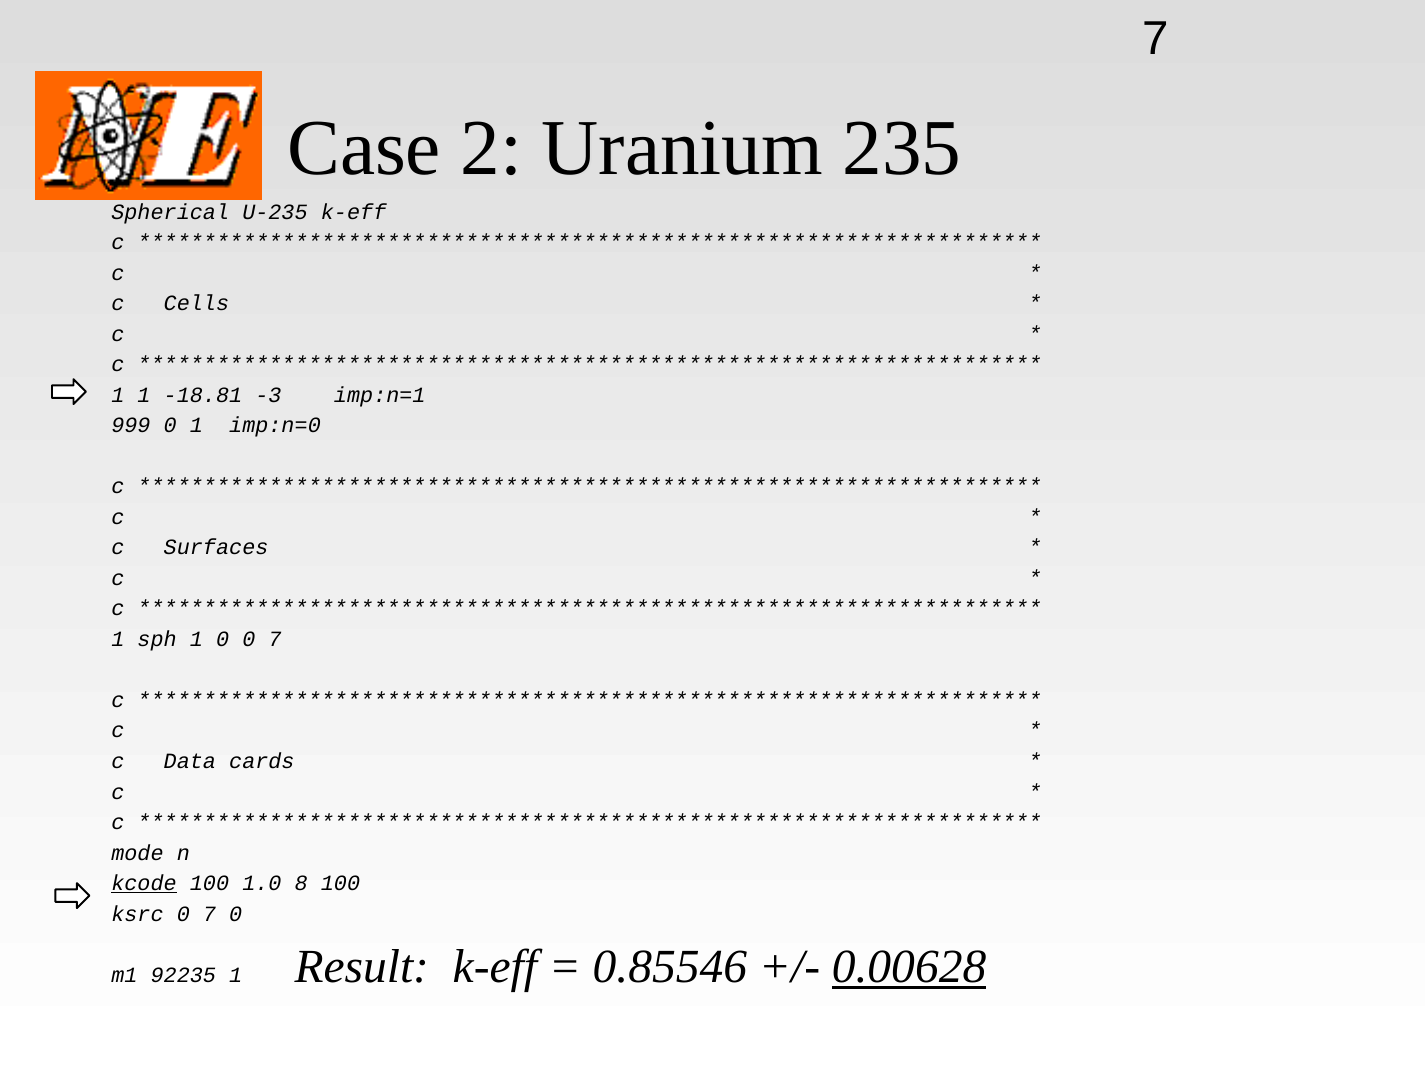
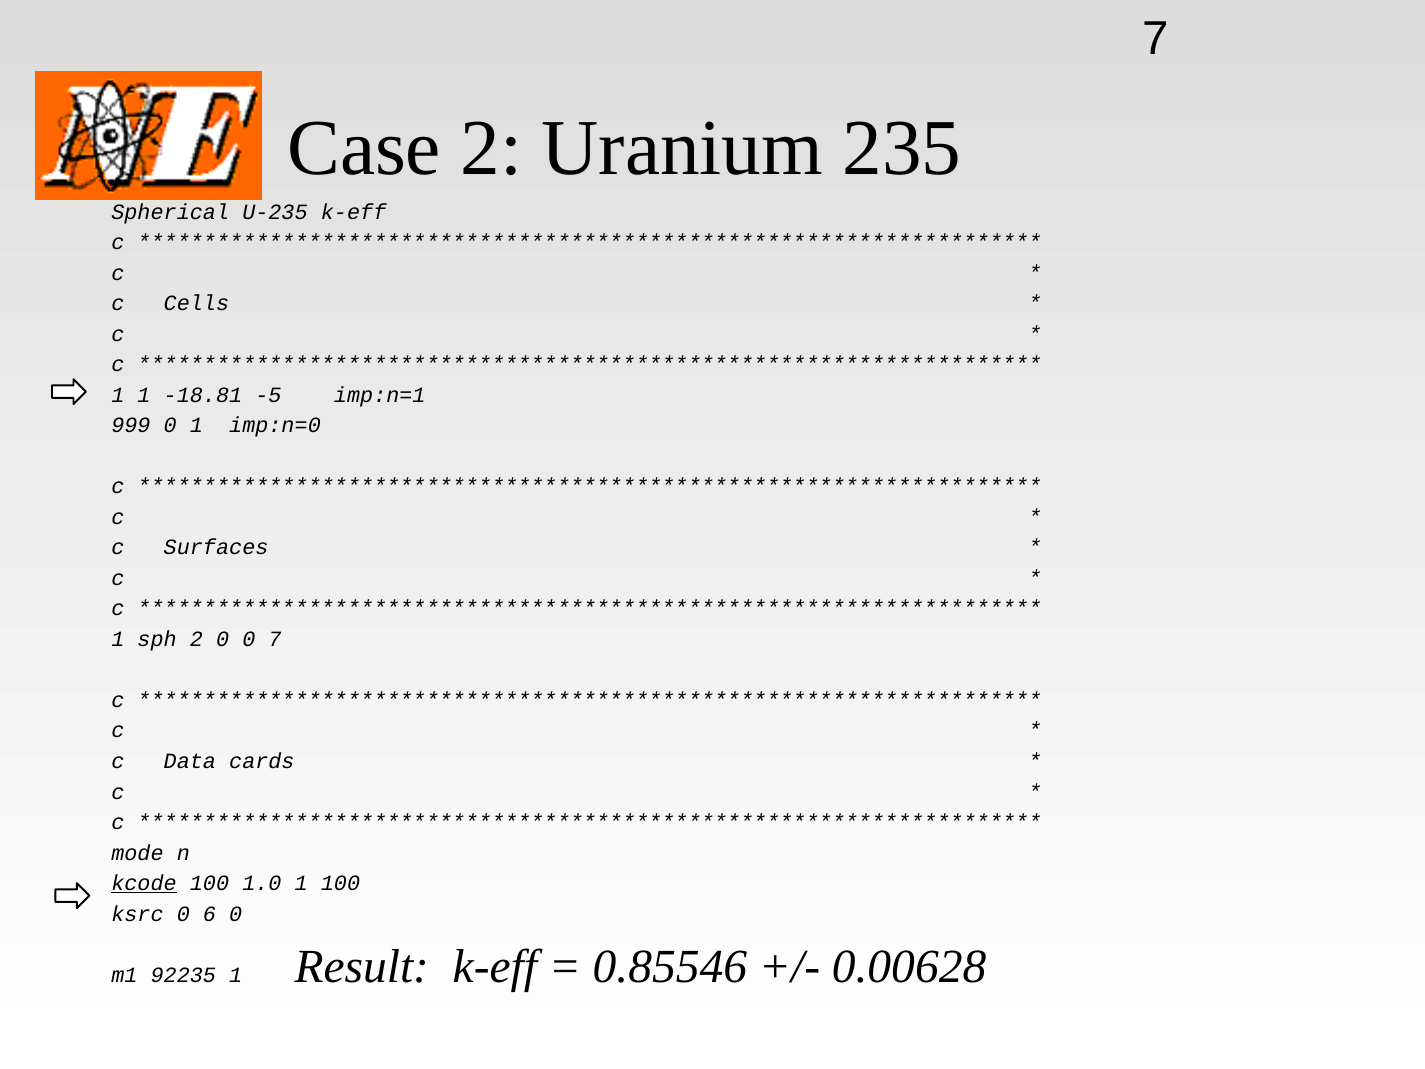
-3: -3 -> -5 (268, 395)
sph 1: 1 -> 2 (196, 639)
1.0 8: 8 -> 1 (301, 883)
ksrc 0 7: 7 -> 6 (209, 914)
0.00628 underline: present -> none (909, 967)
